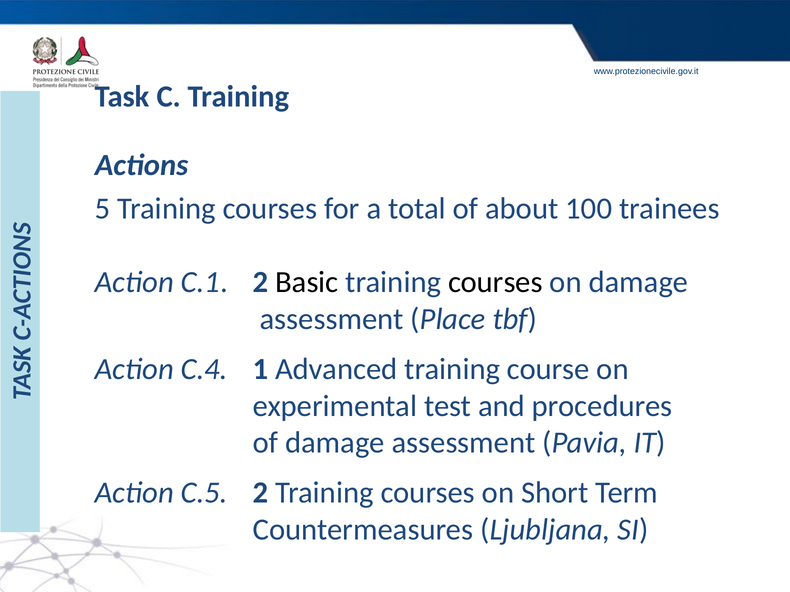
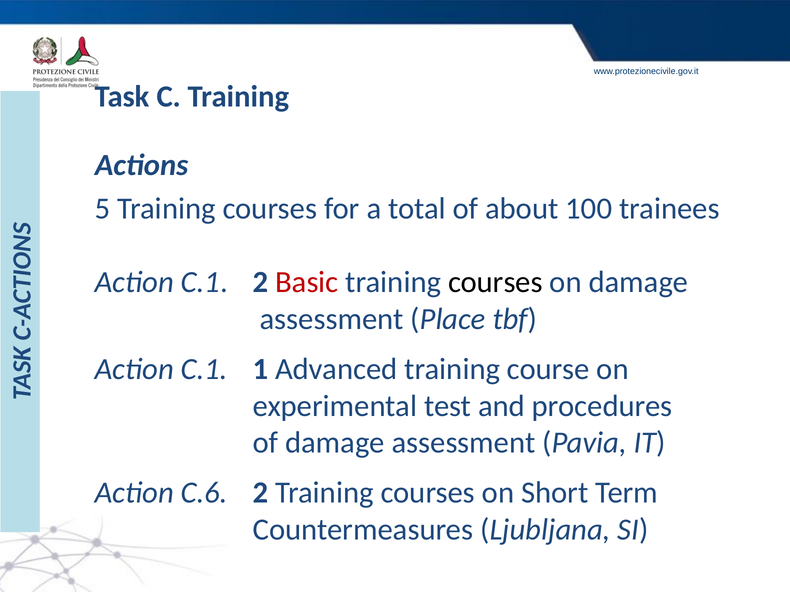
Basic colour: black -> red (307, 282)
C.4: C.4 -> C.1 (204, 369)
C.5: C.5 -> C.6 (204, 493)
